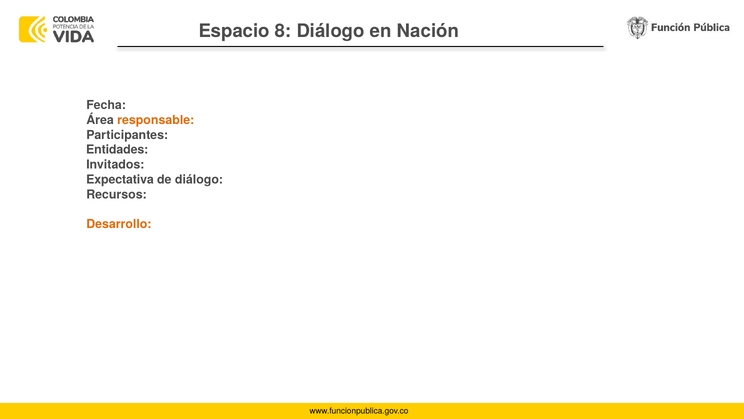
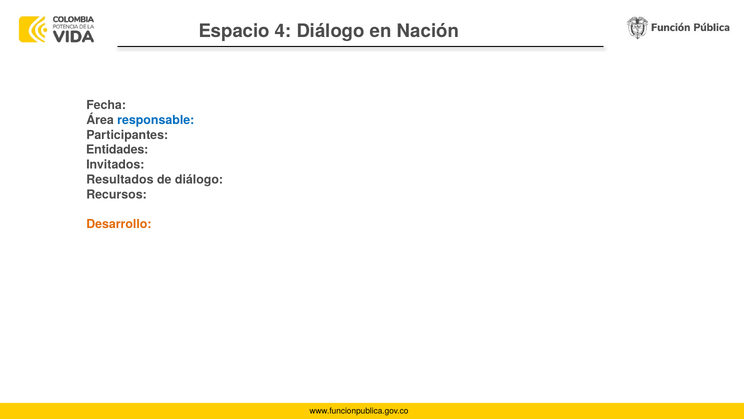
8: 8 -> 4 (283, 31)
responsable colour: orange -> blue (156, 120)
Expectativa: Expectativa -> Resultados (120, 179)
